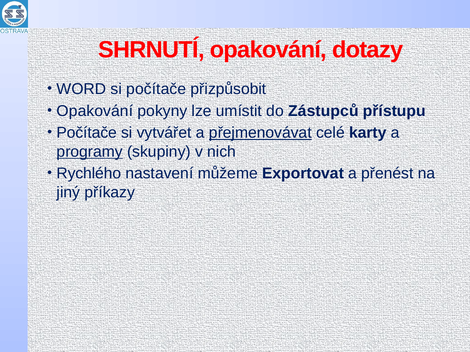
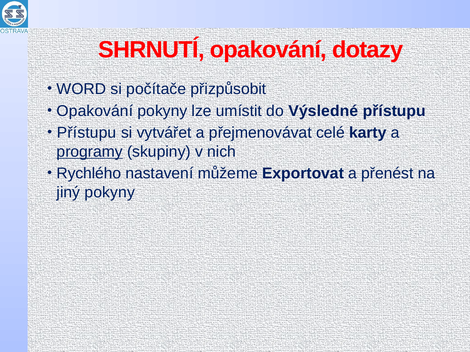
Zástupců: Zástupců -> Výsledné (323, 111)
Počítače: Počítače -> Přístupu (87, 133)
přejmenovávat underline: present -> none (260, 133)
jiný příkazy: příkazy -> pokyny (110, 193)
